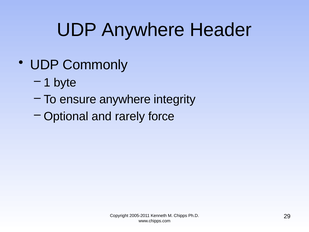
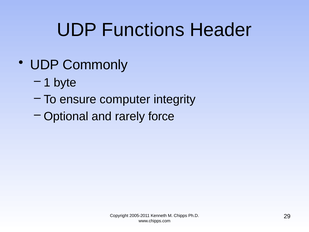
UDP Anywhere: Anywhere -> Functions (143, 30)
ensure anywhere: anywhere -> computer (125, 99)
